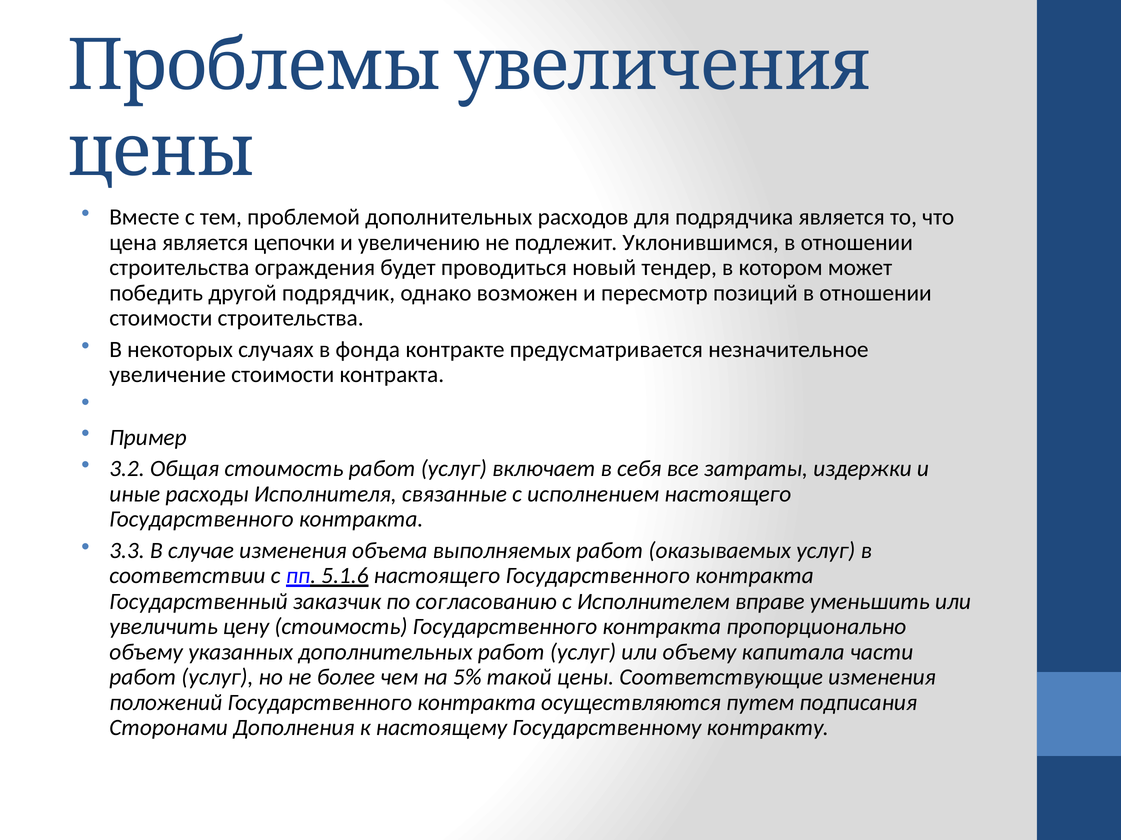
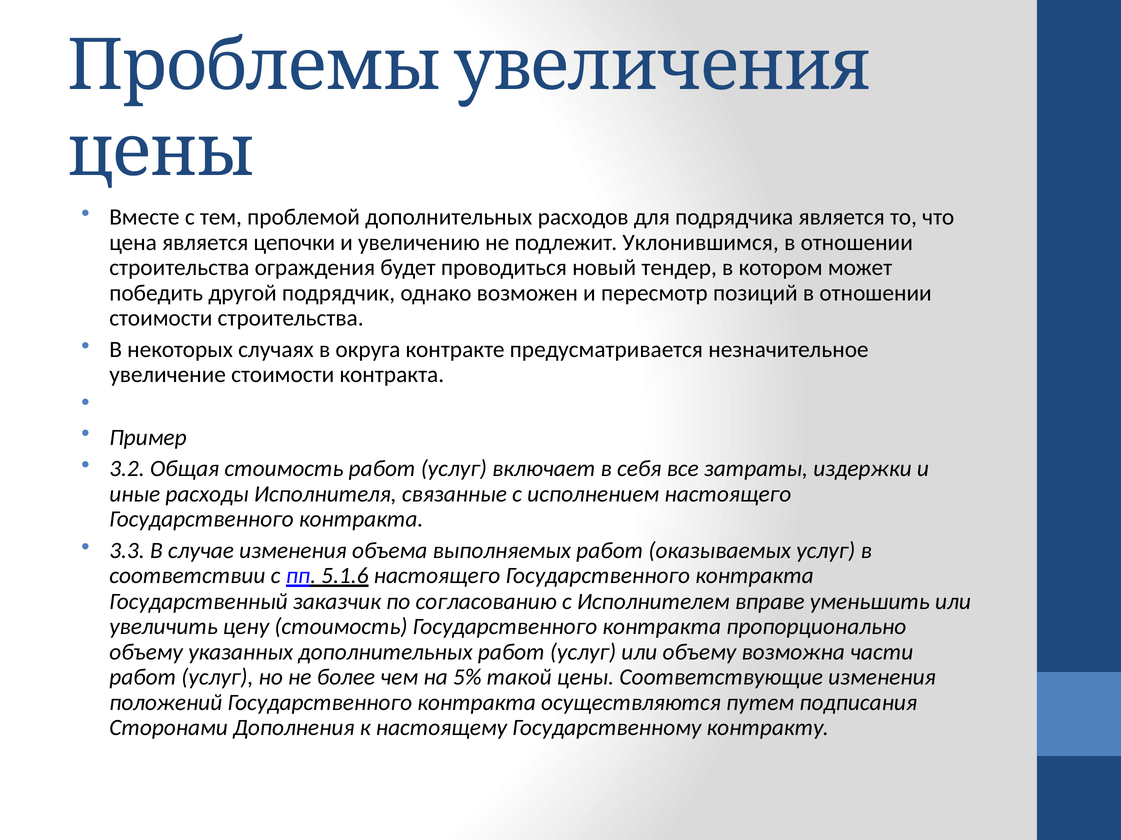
фонда: фонда -> округа (368, 350)
капитала: капитала -> возможна (793, 652)
